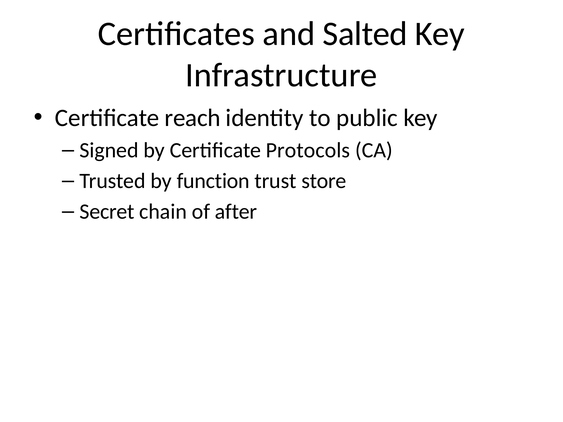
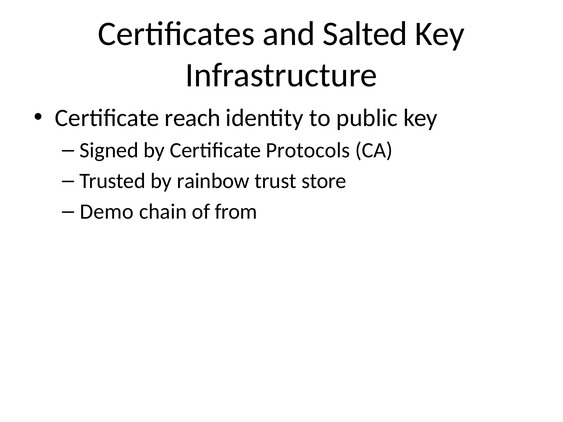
function: function -> rainbow (213, 181)
Secret: Secret -> Demo (107, 212)
after: after -> from (236, 212)
